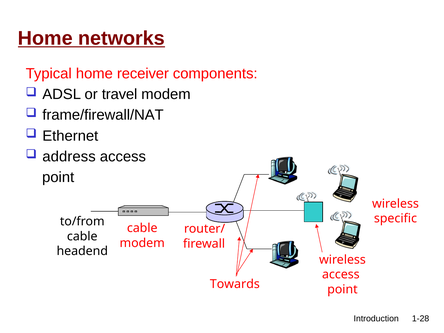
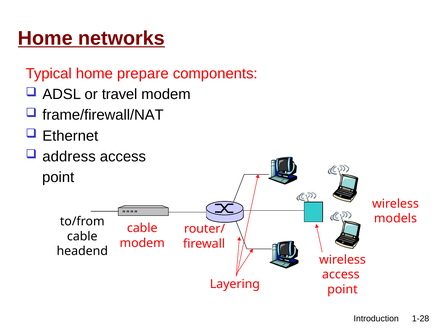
receiver: receiver -> prepare (143, 74)
specific: specific -> models (395, 219)
Towards: Towards -> Layering (235, 284)
